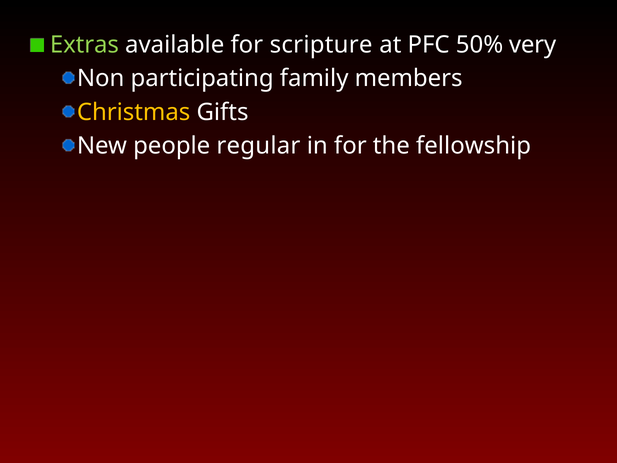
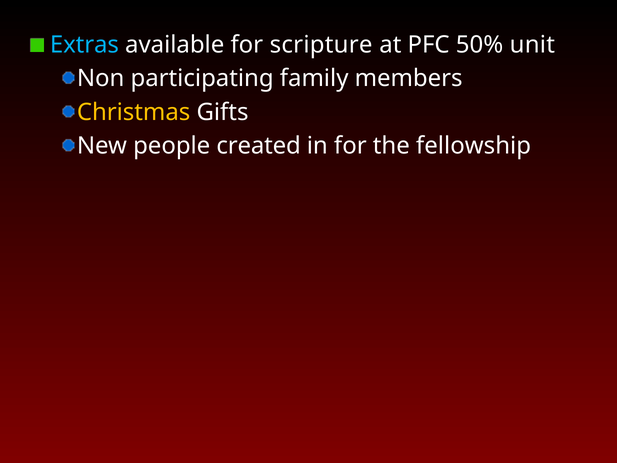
Extras colour: light green -> light blue (84, 45)
very: very -> unit (532, 45)
regular: regular -> created (259, 146)
